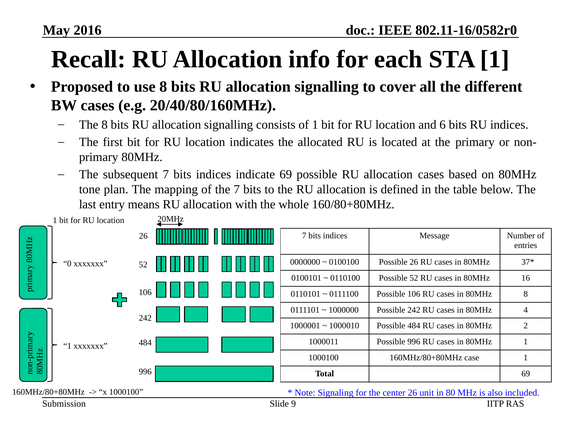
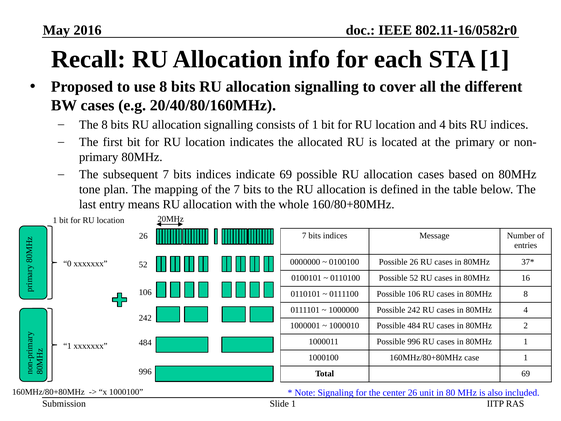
and 6: 6 -> 4 (443, 125)
Slide 9: 9 -> 1 (294, 404)
